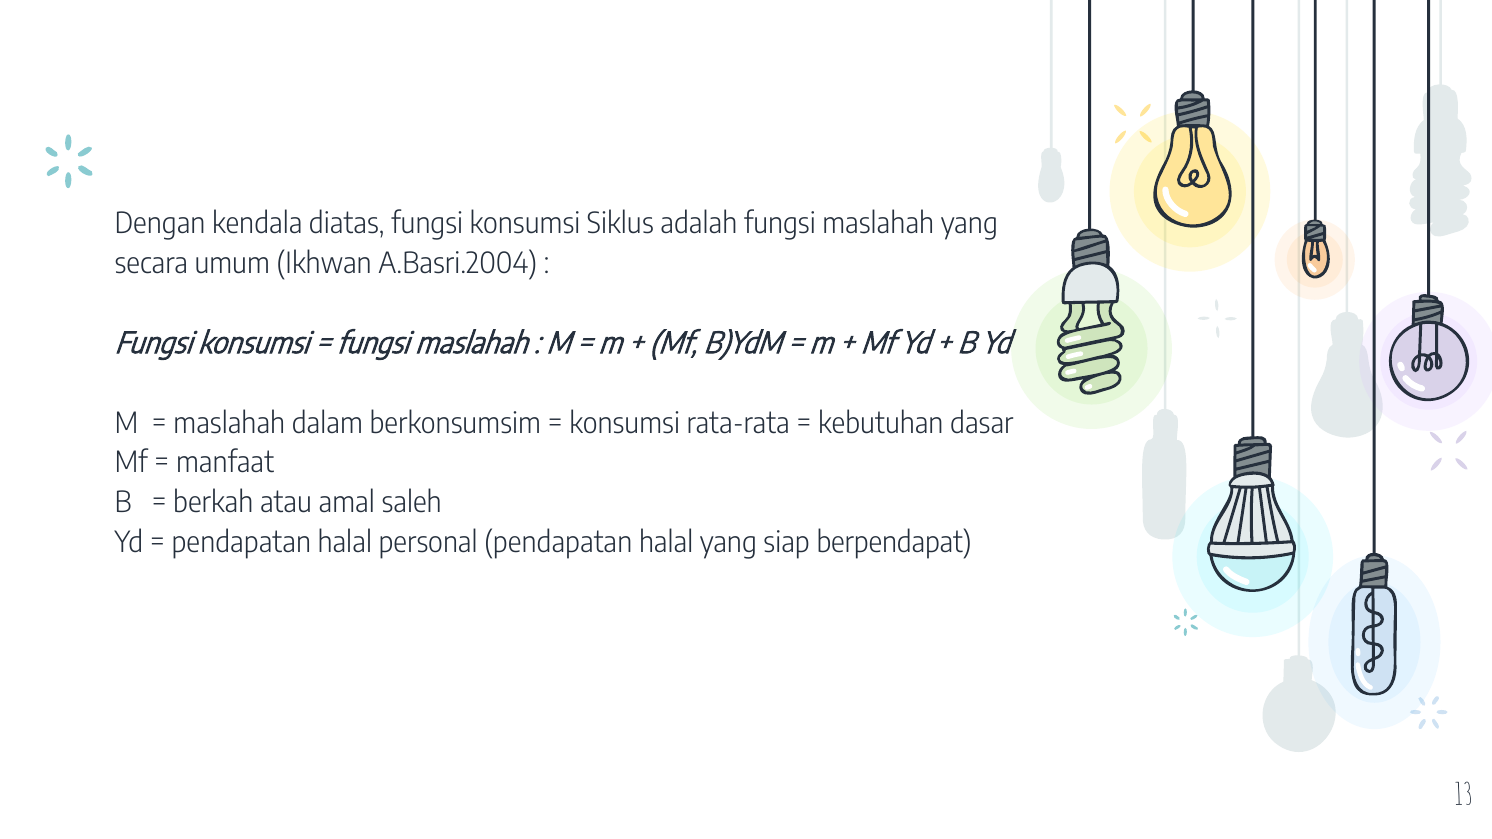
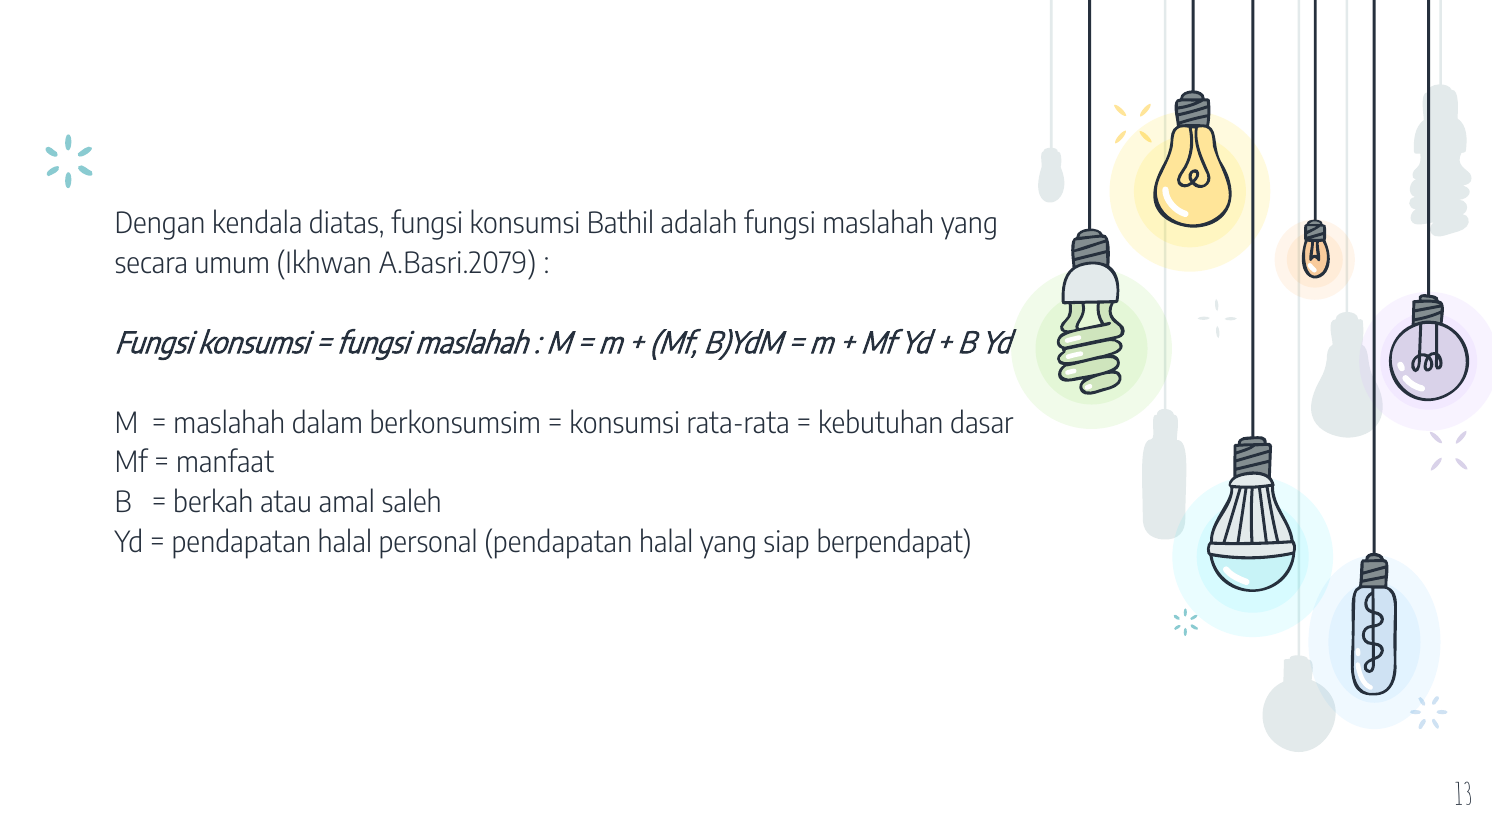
Siklus: Siklus -> Bathil (620, 224)
A.Basri.2004: A.Basri.2004 -> A.Basri.2079 (458, 264)
